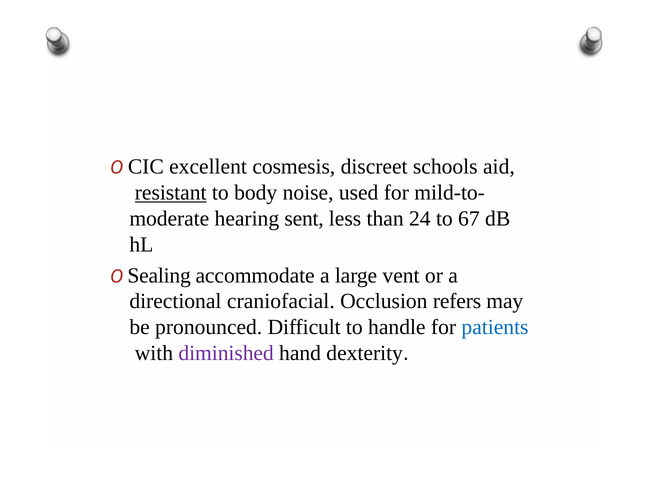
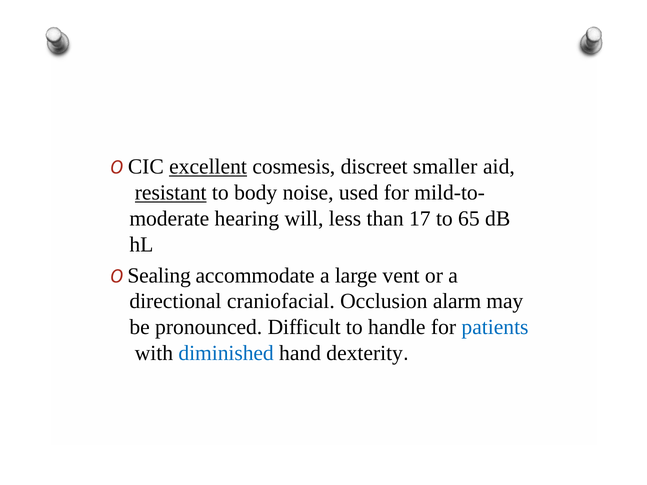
excellent underline: none -> present (208, 167)
schools: schools -> smaller (445, 167)
sent: sent -> will (304, 219)
24: 24 -> 17 (420, 219)
67: 67 -> 65 (469, 219)
refers: refers -> alarm (457, 301)
diminished colour: purple -> blue (226, 353)
